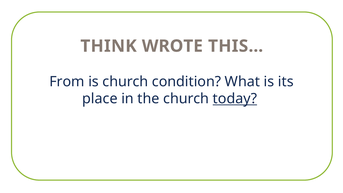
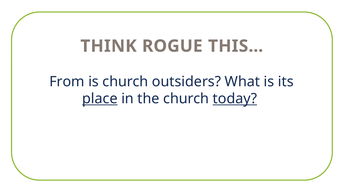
WROTE: WROTE -> ROGUE (172, 46)
condition: condition -> outsiders (187, 82)
place underline: none -> present (100, 99)
